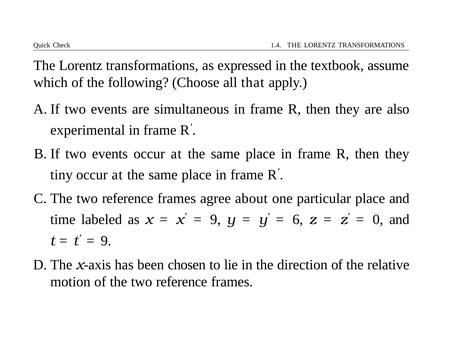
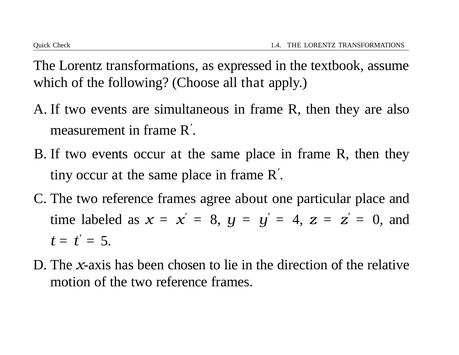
experimental: experimental -> measurement (88, 130)
9: 9 -> 8 (215, 219)
6: 6 -> 4 (298, 219)
9: 9 -> 5 (106, 241)
